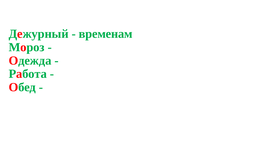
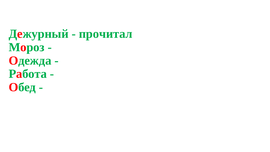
временам: временам -> прочитал (106, 34)
